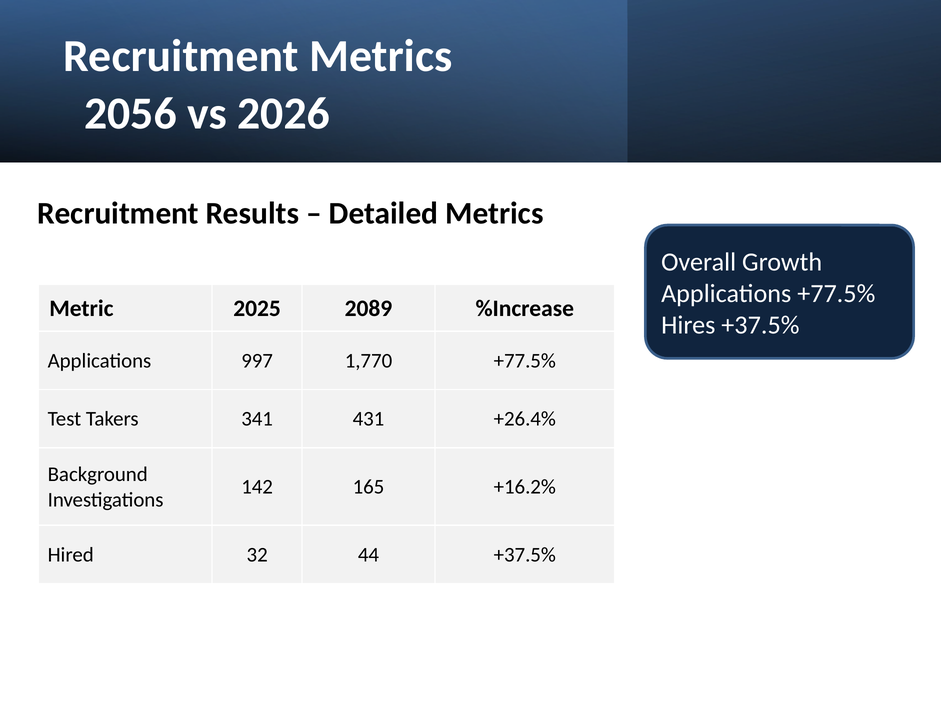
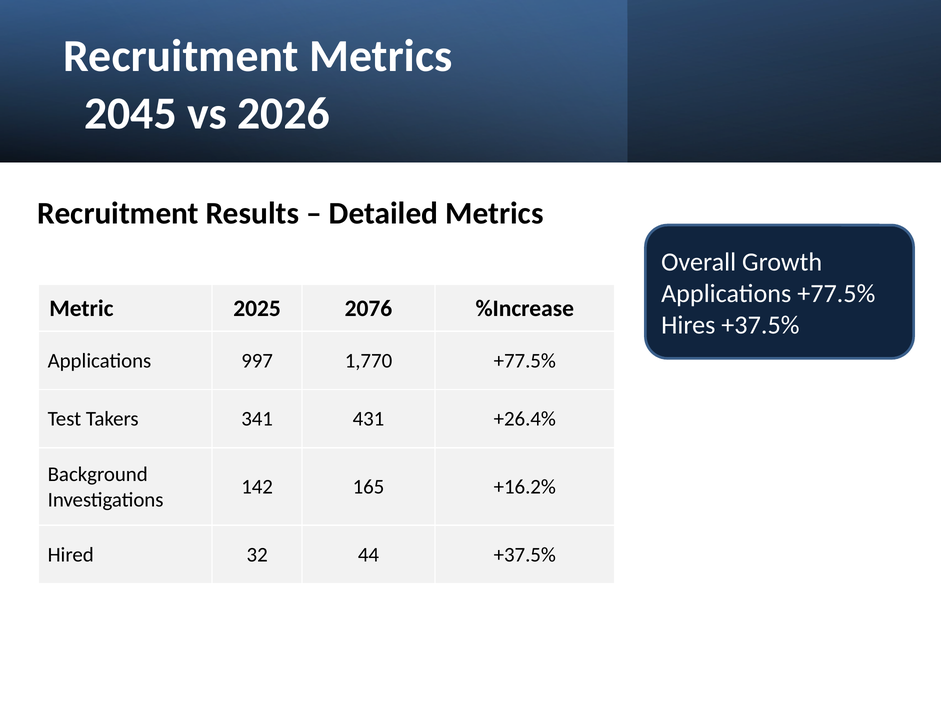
2056: 2056 -> 2045 (130, 114)
2089: 2089 -> 2076 (368, 308)
